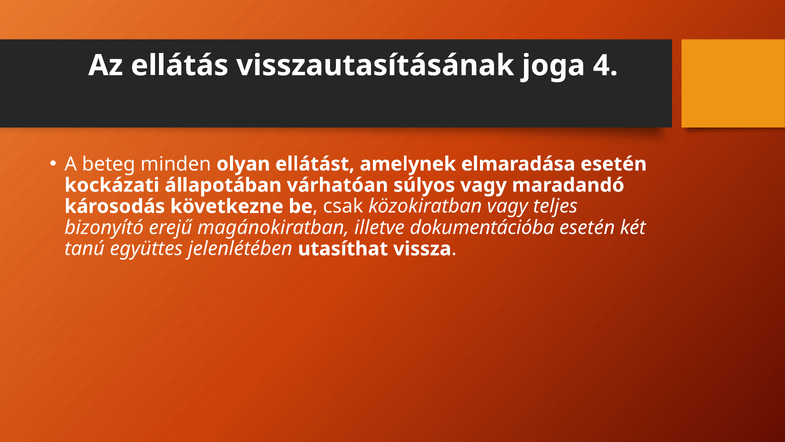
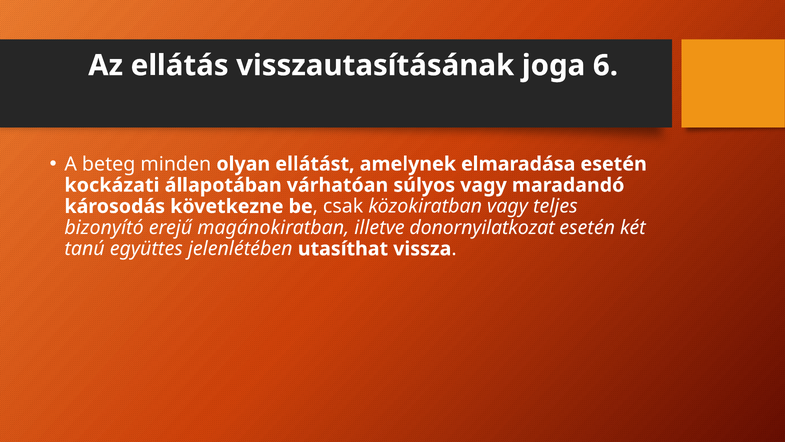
4: 4 -> 6 (605, 65)
dokumentációba: dokumentációba -> donornyilatkozat (482, 227)
